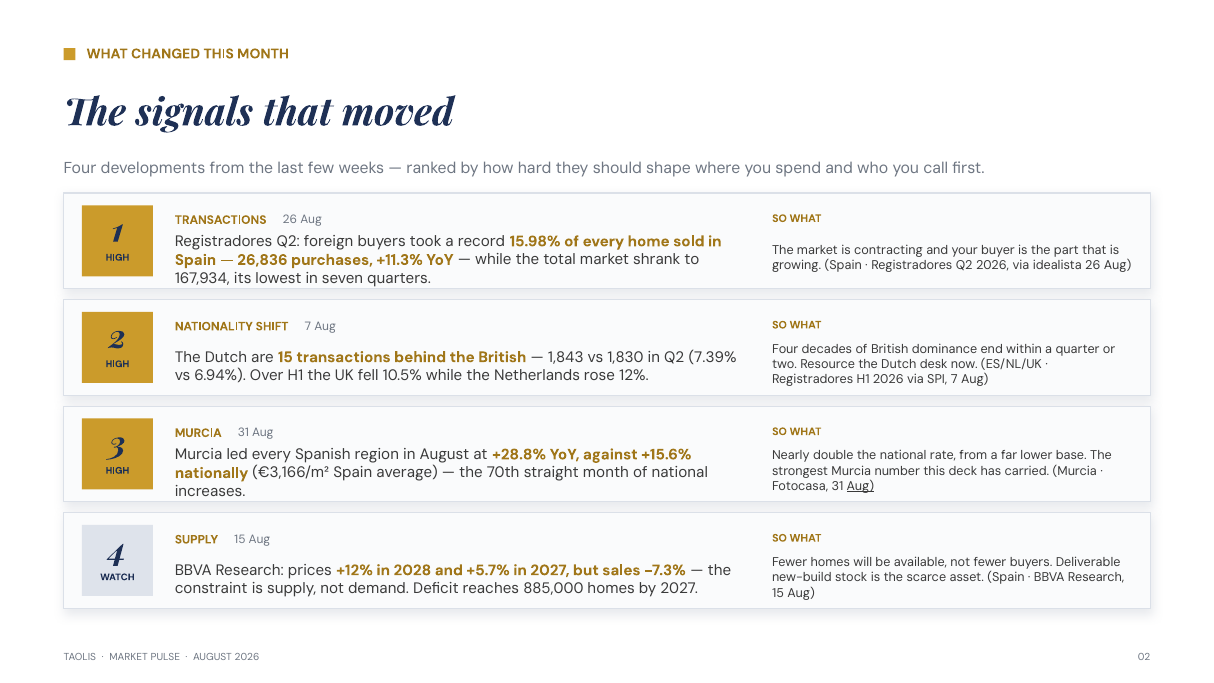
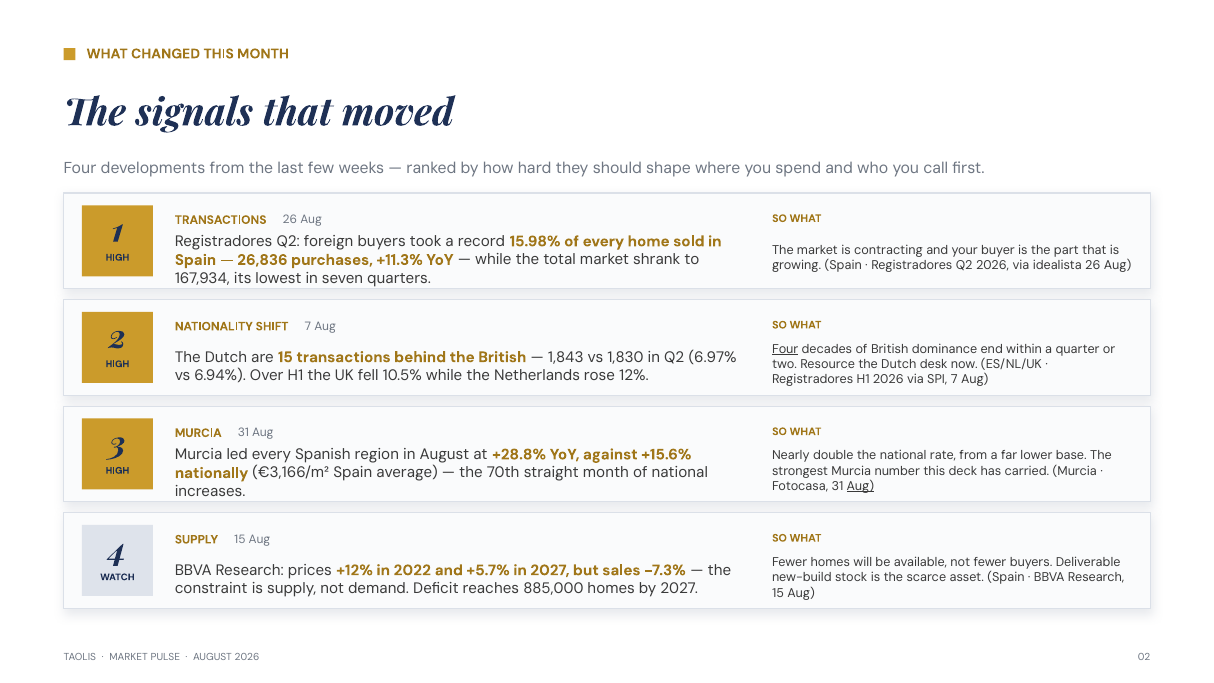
Four underline: none -> present (785, 349)
7.39%: 7.39% -> 6.97% (713, 357)
2028: 2028 -> 2022 (412, 570)
